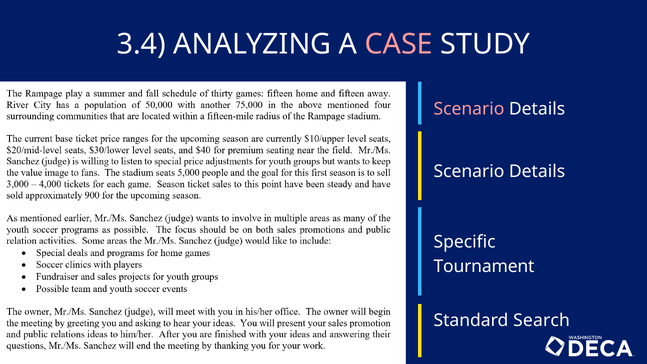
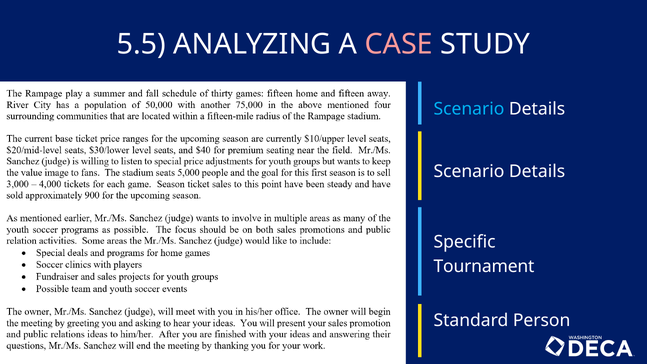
3.4: 3.4 -> 5.5 (141, 44)
Scenario colour: pink -> light blue (469, 109)
Search: Search -> Person (542, 321)
